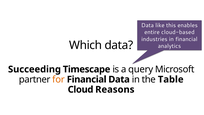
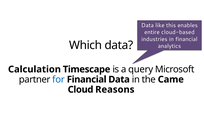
Succeeding: Succeeding -> Calculation (34, 69)
for colour: orange -> blue (59, 79)
Table: Table -> Came (171, 79)
